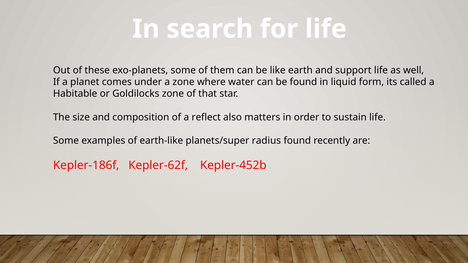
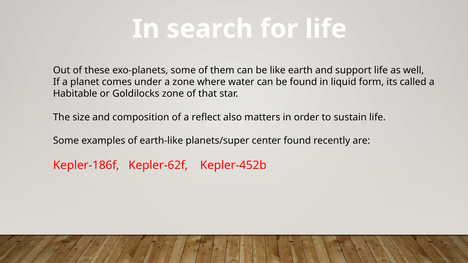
radius: radius -> center (266, 141)
